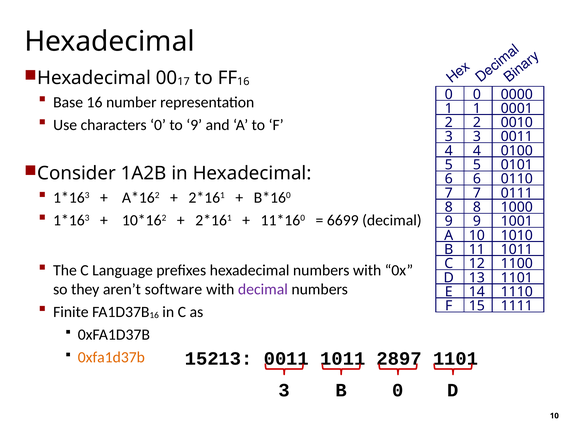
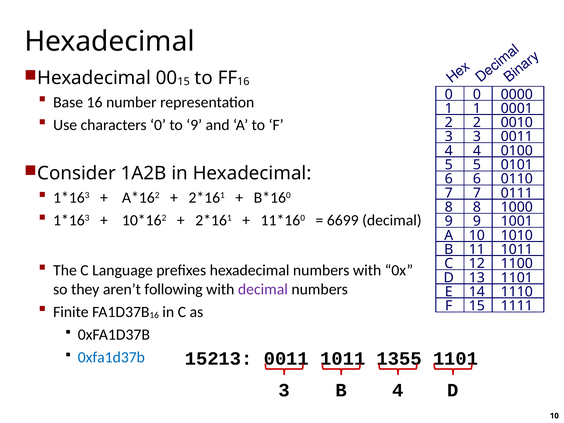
17: 17 -> 15 (184, 82)
software: software -> following (174, 289)
0xfa1d37b colour: orange -> blue (111, 357)
2897: 2897 -> 1355 (399, 358)
B 0: 0 -> 4 (398, 390)
